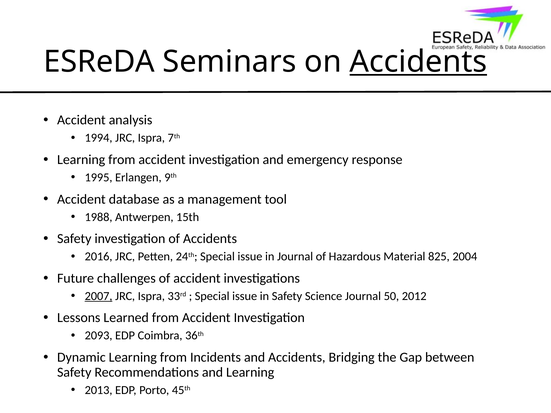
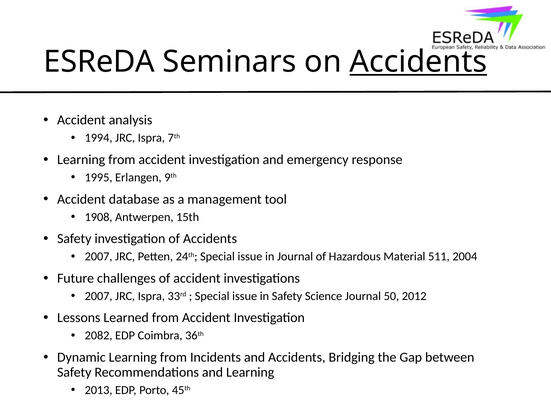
1988: 1988 -> 1908 (99, 217)
2016: 2016 -> 2007 (99, 257)
825: 825 -> 511 (439, 257)
2007 underline: present -> none (99, 296)
2093: 2093 -> 2082 (99, 336)
